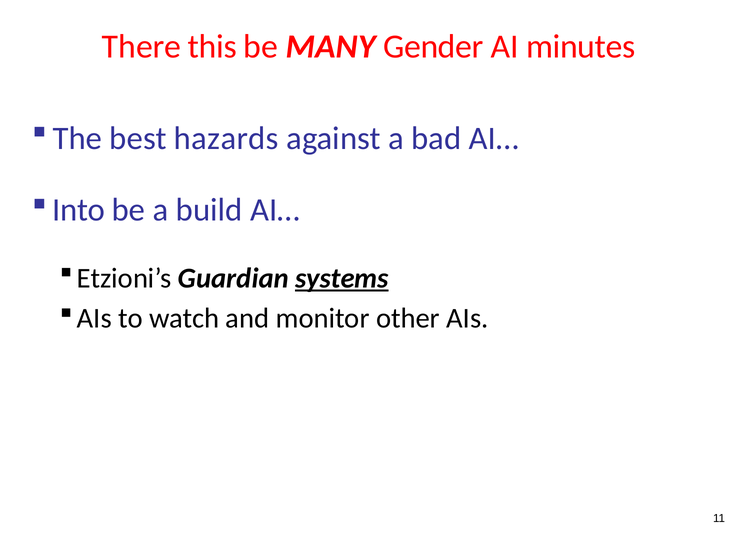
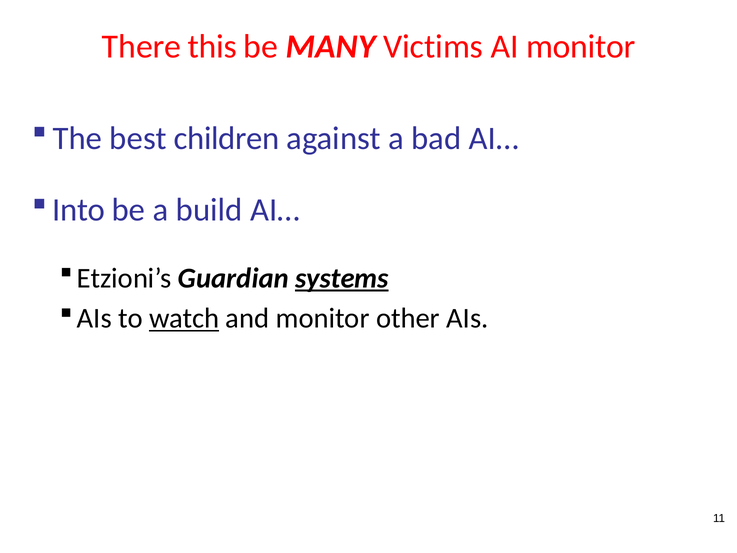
Gender: Gender -> Victims (433, 46)
AI minutes: minutes -> monitor (581, 46)
hazards: hazards -> children (227, 138)
watch underline: none -> present (184, 318)
